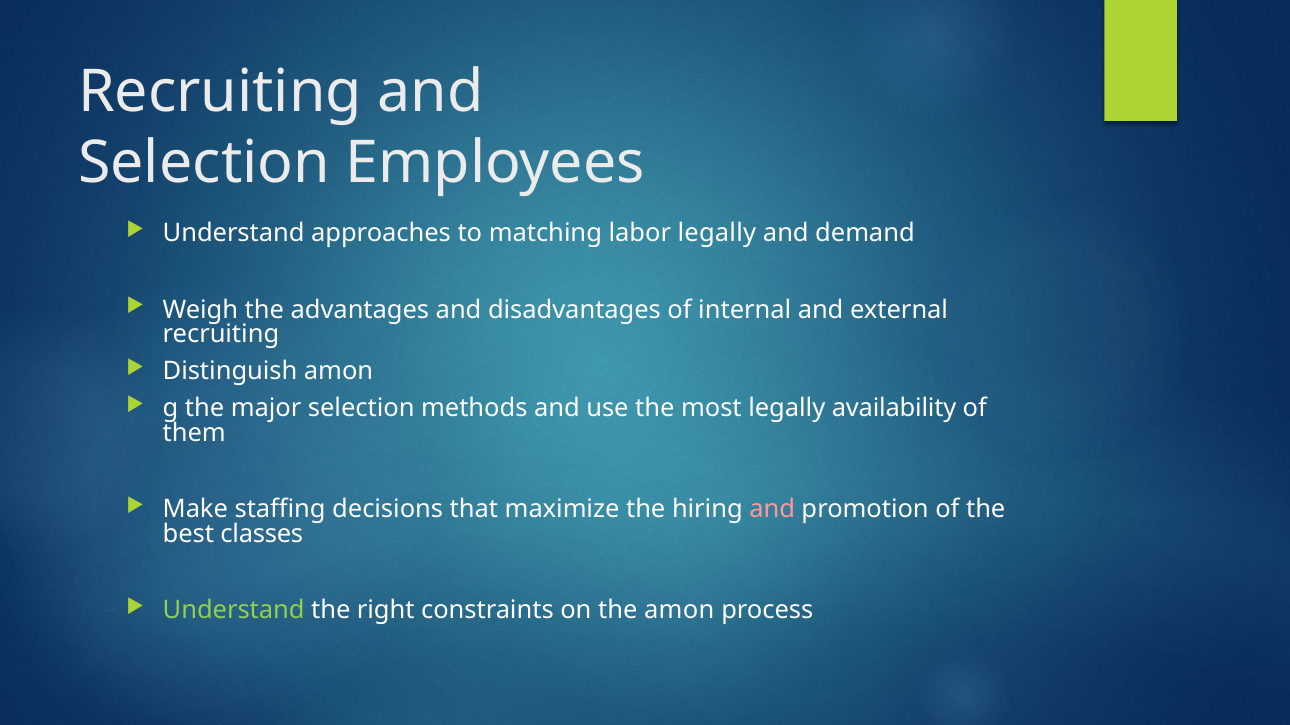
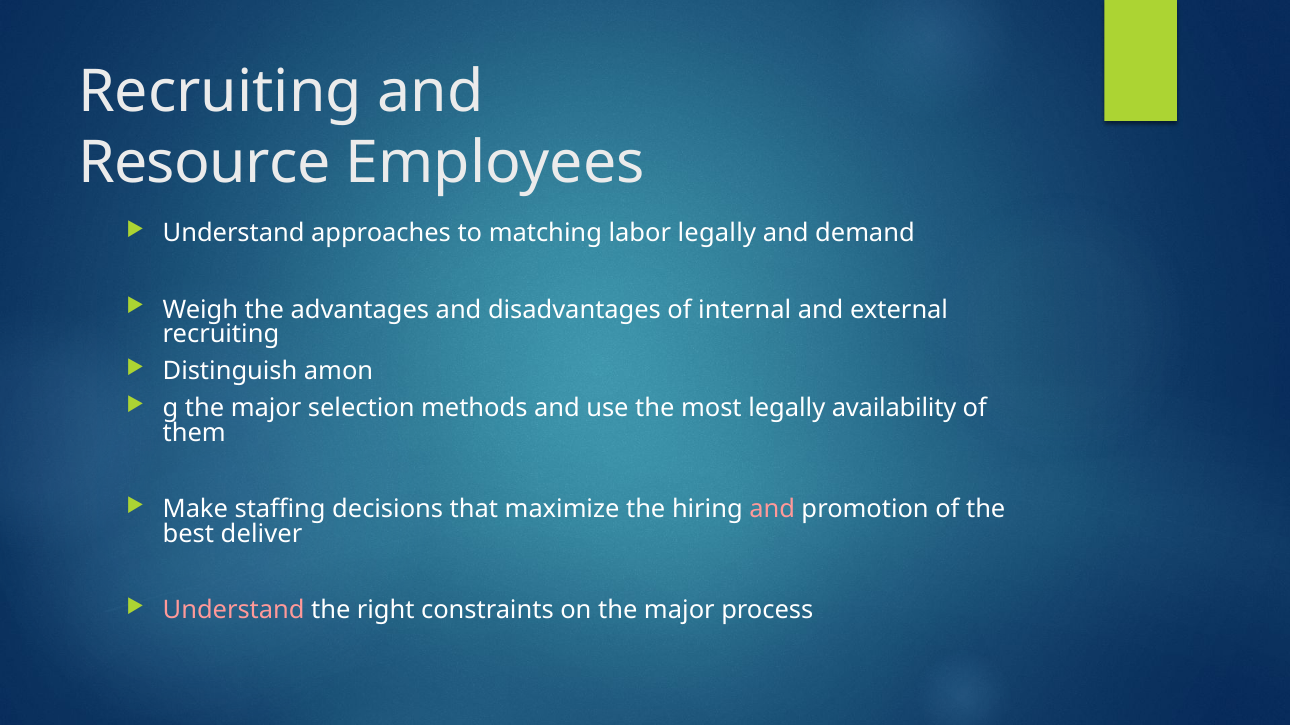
Selection: Selection -> Resource (204, 163)
classes: classes -> deliver (262, 535)
Understand colour: light green -> pink (234, 611)
on the amon: amon -> major (679, 611)
